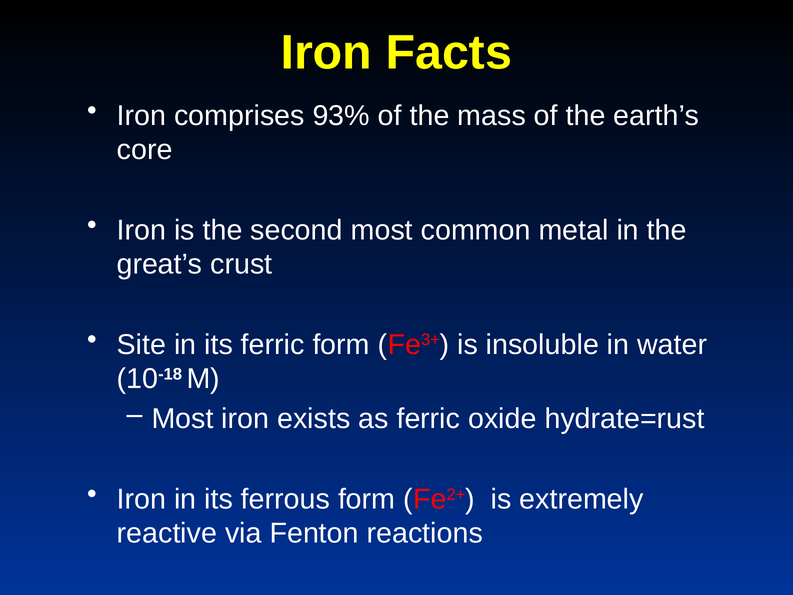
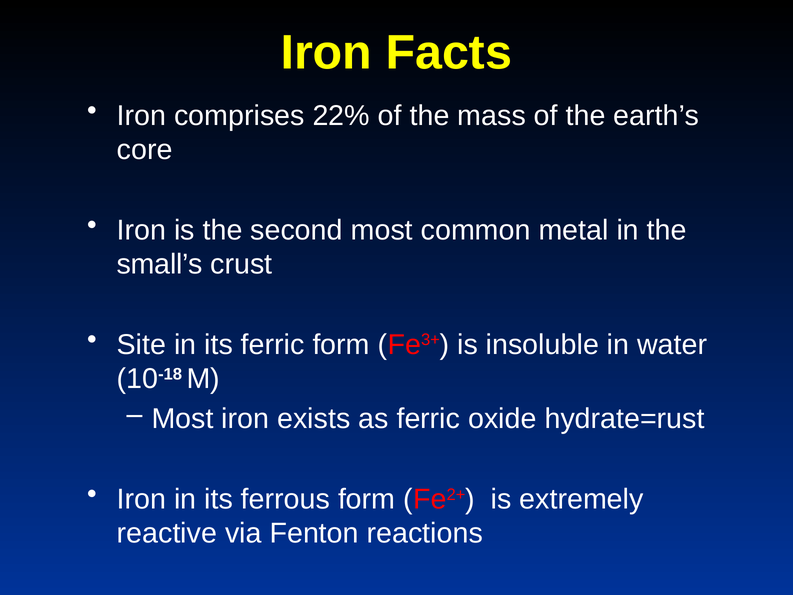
93%: 93% -> 22% (341, 116)
great’s: great’s -> small’s (160, 264)
